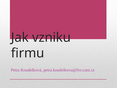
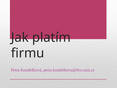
vzniku: vzniku -> platím (51, 37)
